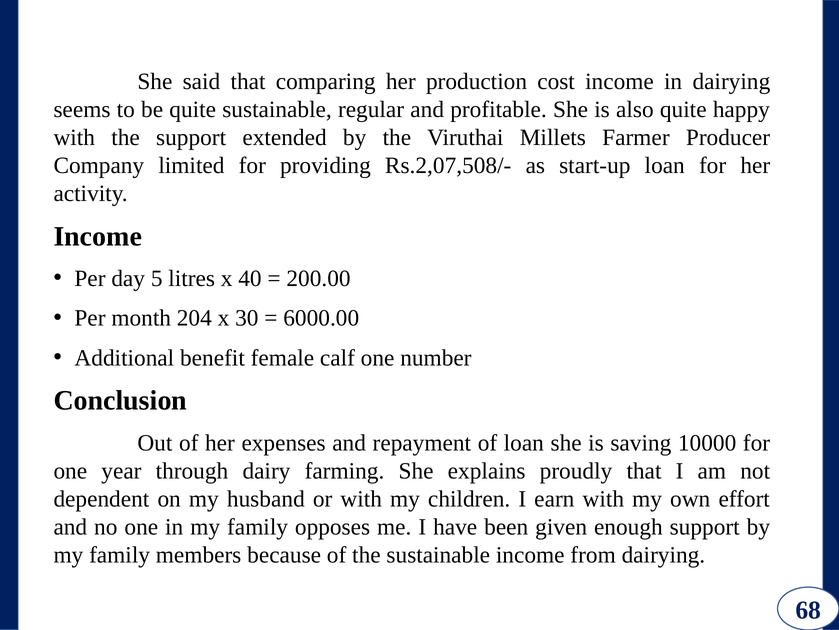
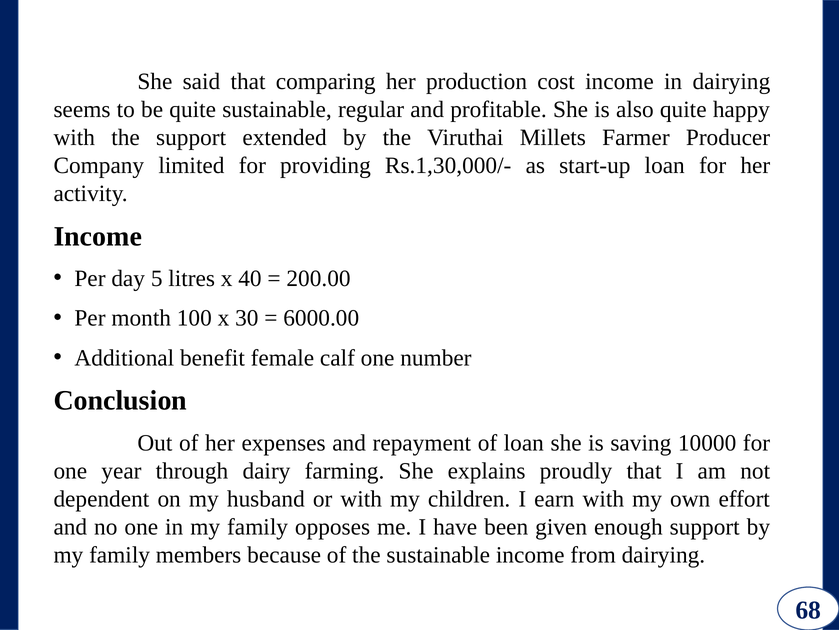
Rs.2,07,508/-: Rs.2,07,508/- -> Rs.1,30,000/- (448, 165)
204: 204 -> 100 (194, 318)
